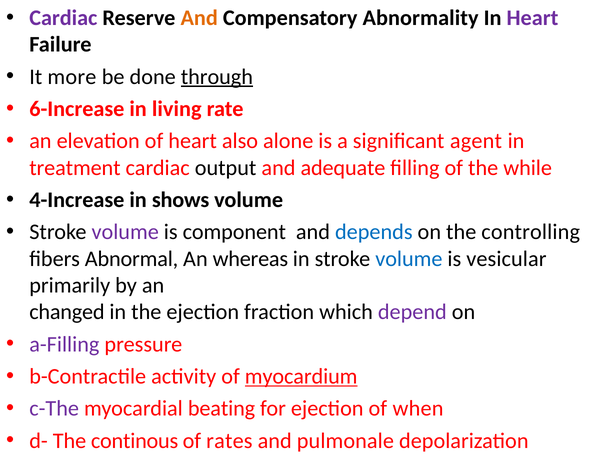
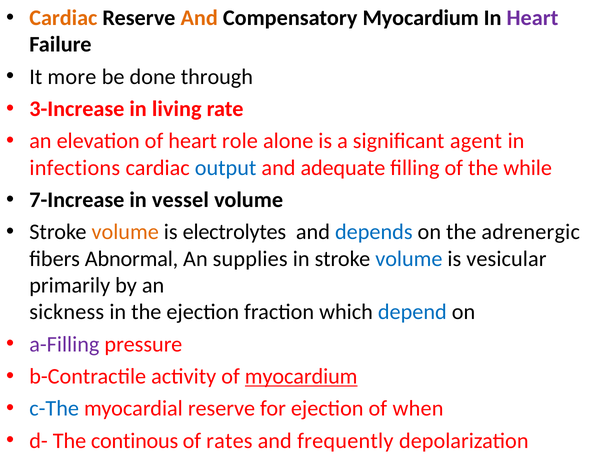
Cardiac colour: purple -> orange (63, 18)
Compensatory Abnormality: Abnormality -> Myocardium (421, 18)
through underline: present -> none (217, 77)
6-Increase: 6-Increase -> 3-Increase (77, 109)
also: also -> role (240, 141)
treatment: treatment -> infections (75, 168)
output colour: black -> blue (226, 168)
4-Increase: 4-Increase -> 7-Increase (77, 200)
shows: shows -> vessel (180, 200)
volume colour: purple -> orange (125, 232)
component: component -> electrolytes (234, 232)
controlling: controlling -> adrenergic (531, 232)
whereas: whereas -> supplies (250, 259)
changed: changed -> sickness (67, 312)
depend colour: purple -> blue (412, 312)
c-The colour: purple -> blue (54, 409)
myocardial beating: beating -> reserve (221, 409)
pulmonale: pulmonale -> frequently (345, 441)
